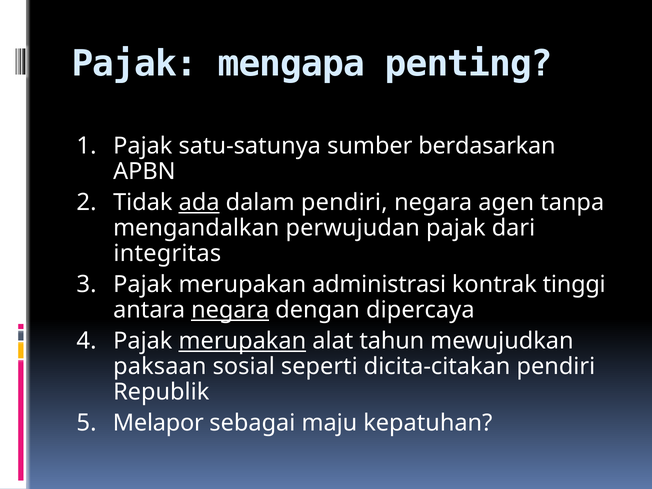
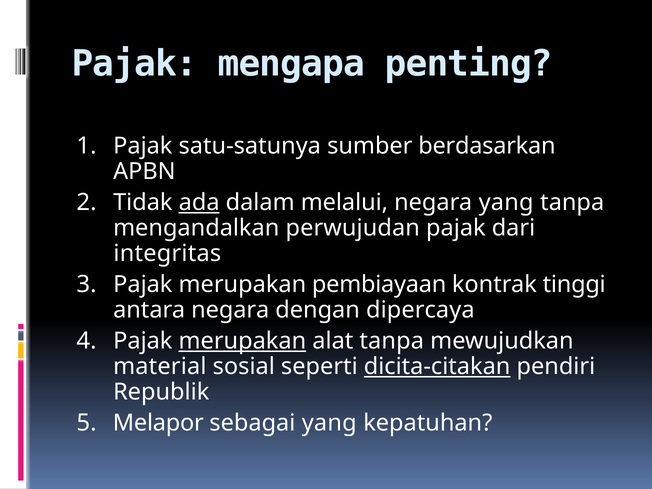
dalam pendiri: pendiri -> melalui (344, 203)
negara agen: agen -> yang (506, 203)
administrasi: administrasi -> pembiayaan (379, 285)
negara underline: present -> none (230, 310)
alat tahun: tahun -> tanpa (392, 341)
paksaan: paksaan -> material (160, 367)
dicita-citakan underline: none -> present (437, 367)
sebagai maju: maju -> yang (329, 423)
